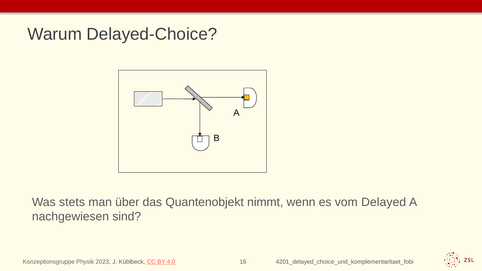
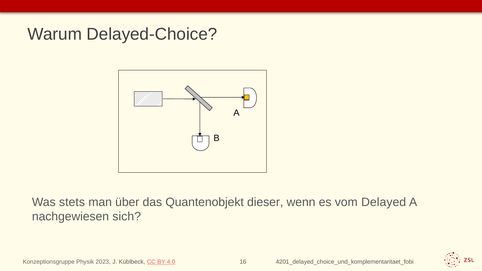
nimmt: nimmt -> dieser (265, 202)
sind: sind -> sich (127, 217)
